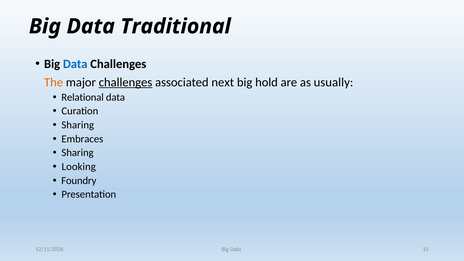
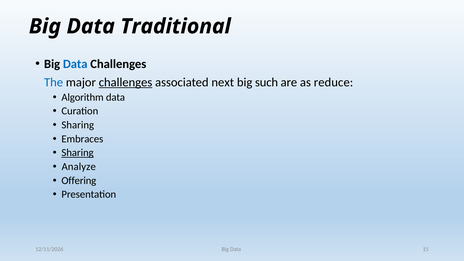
The colour: orange -> blue (54, 82)
hold: hold -> such (267, 82)
usually: usually -> reduce (334, 82)
Relational: Relational -> Algorithm (83, 97)
Sharing underline: none -> present (78, 153)
Looking: Looking -> Analyze (79, 167)
Foundry: Foundry -> Offering (79, 181)
